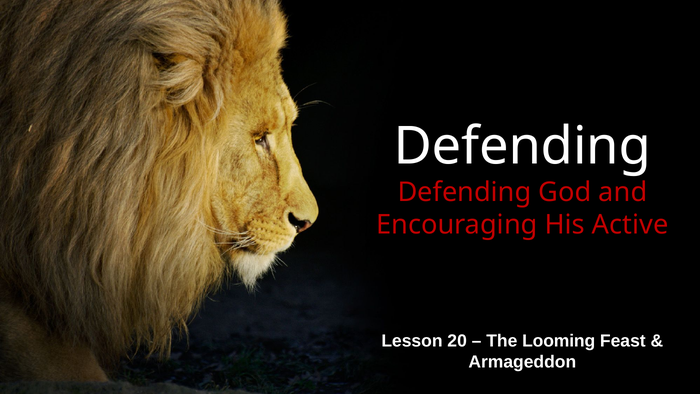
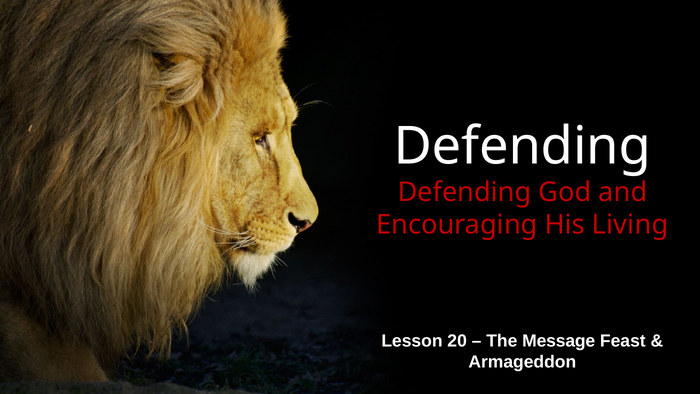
Active: Active -> Living (630, 225)
Looming: Looming -> Message (559, 341)
